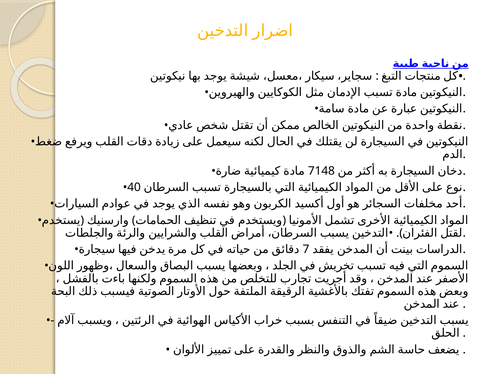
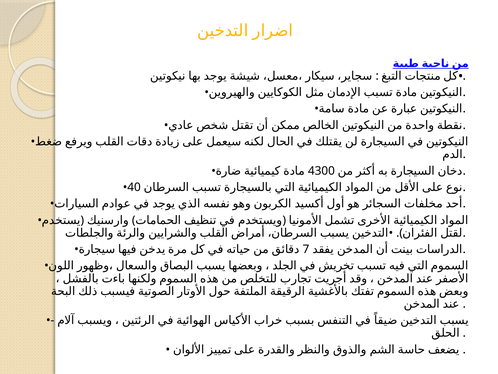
7148: 7148 -> 4300 (321, 171)
